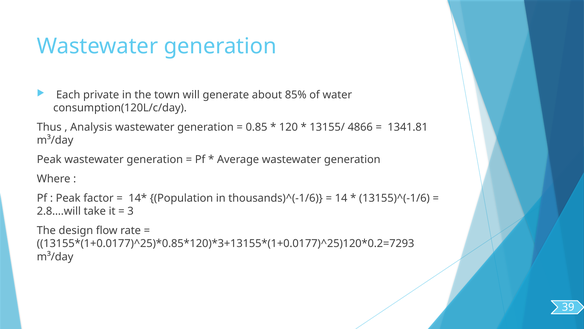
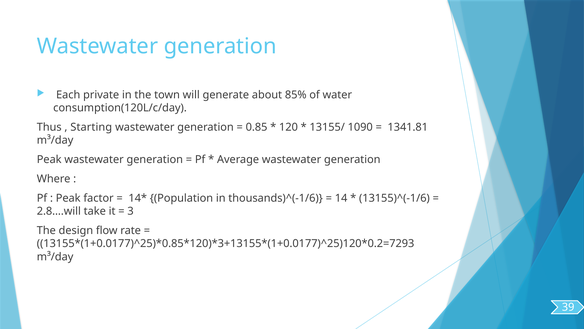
Analysis: Analysis -> Starting (91, 127)
4866: 4866 -> 1090 (360, 127)
